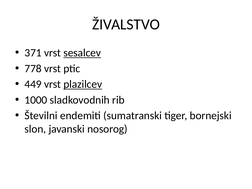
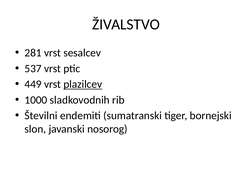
371: 371 -> 281 (33, 53)
sesalcev underline: present -> none (82, 53)
778: 778 -> 537 (33, 69)
